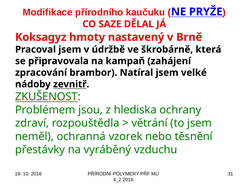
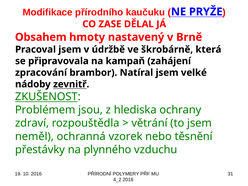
SAZE: SAZE -> ZASE (110, 24)
Koksagyz: Koksagyz -> Obsahem (41, 37)
vyráběný: vyráběný -> plynného (108, 150)
